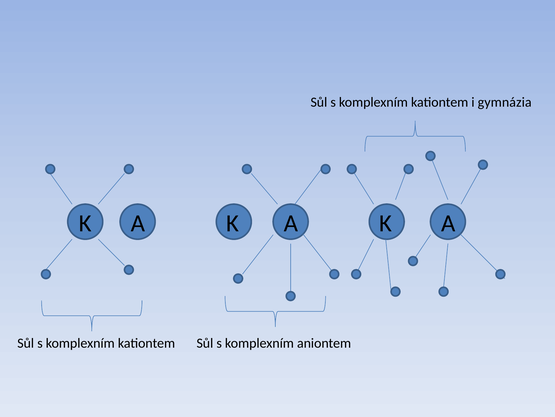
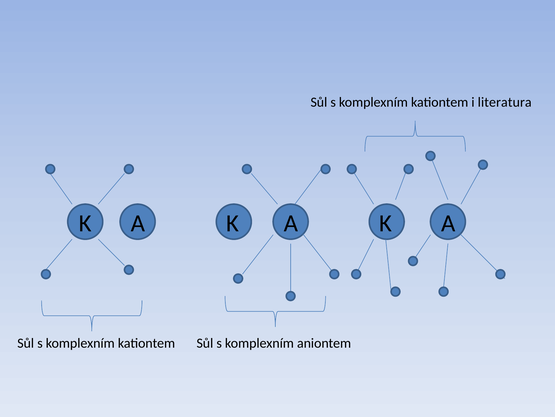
gymnázia: gymnázia -> literatura (505, 102)
